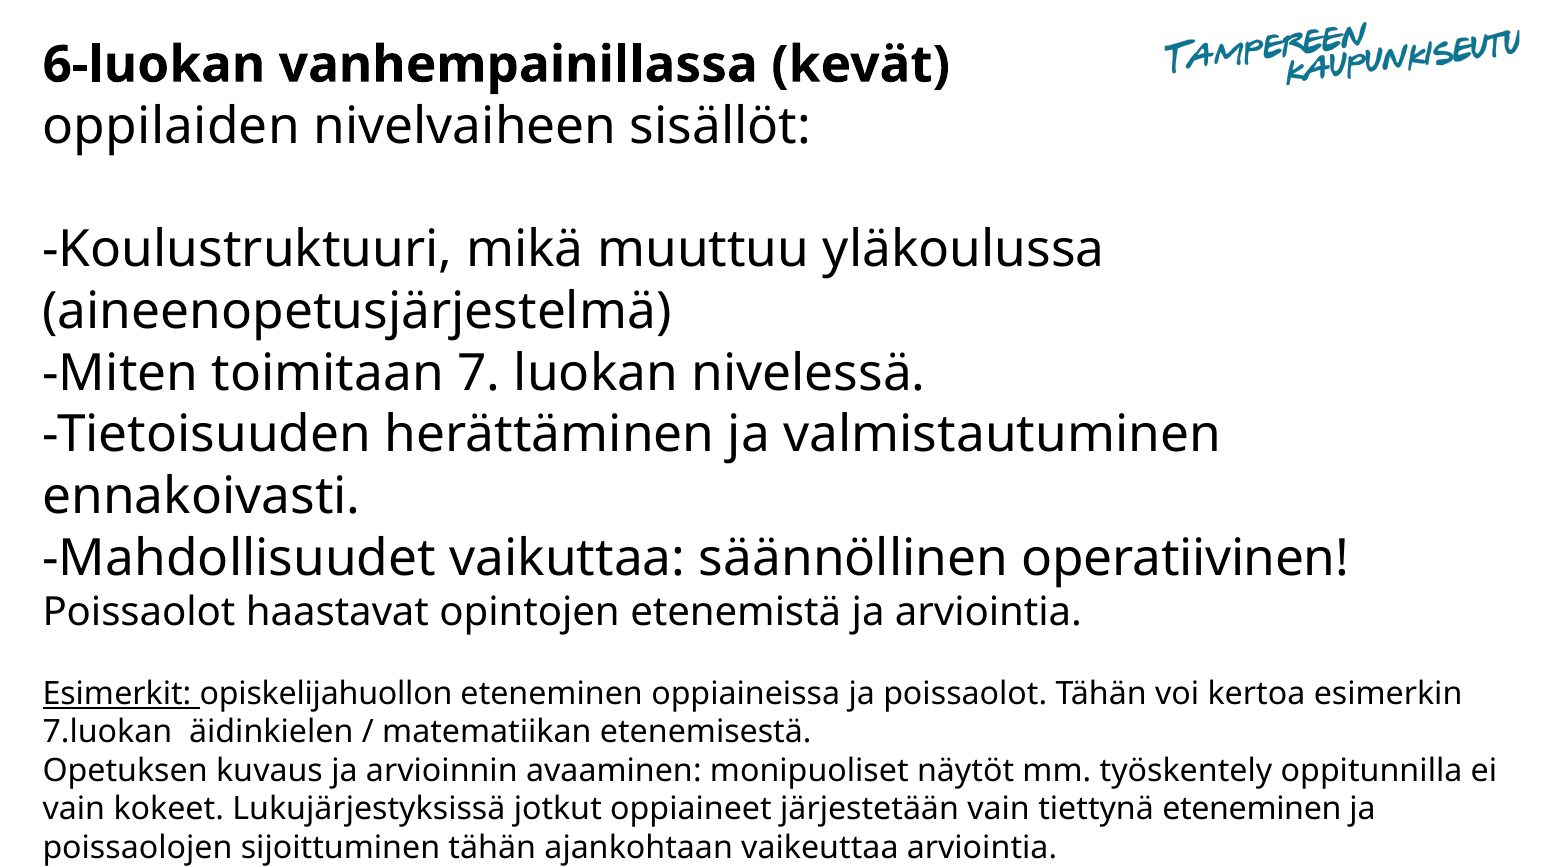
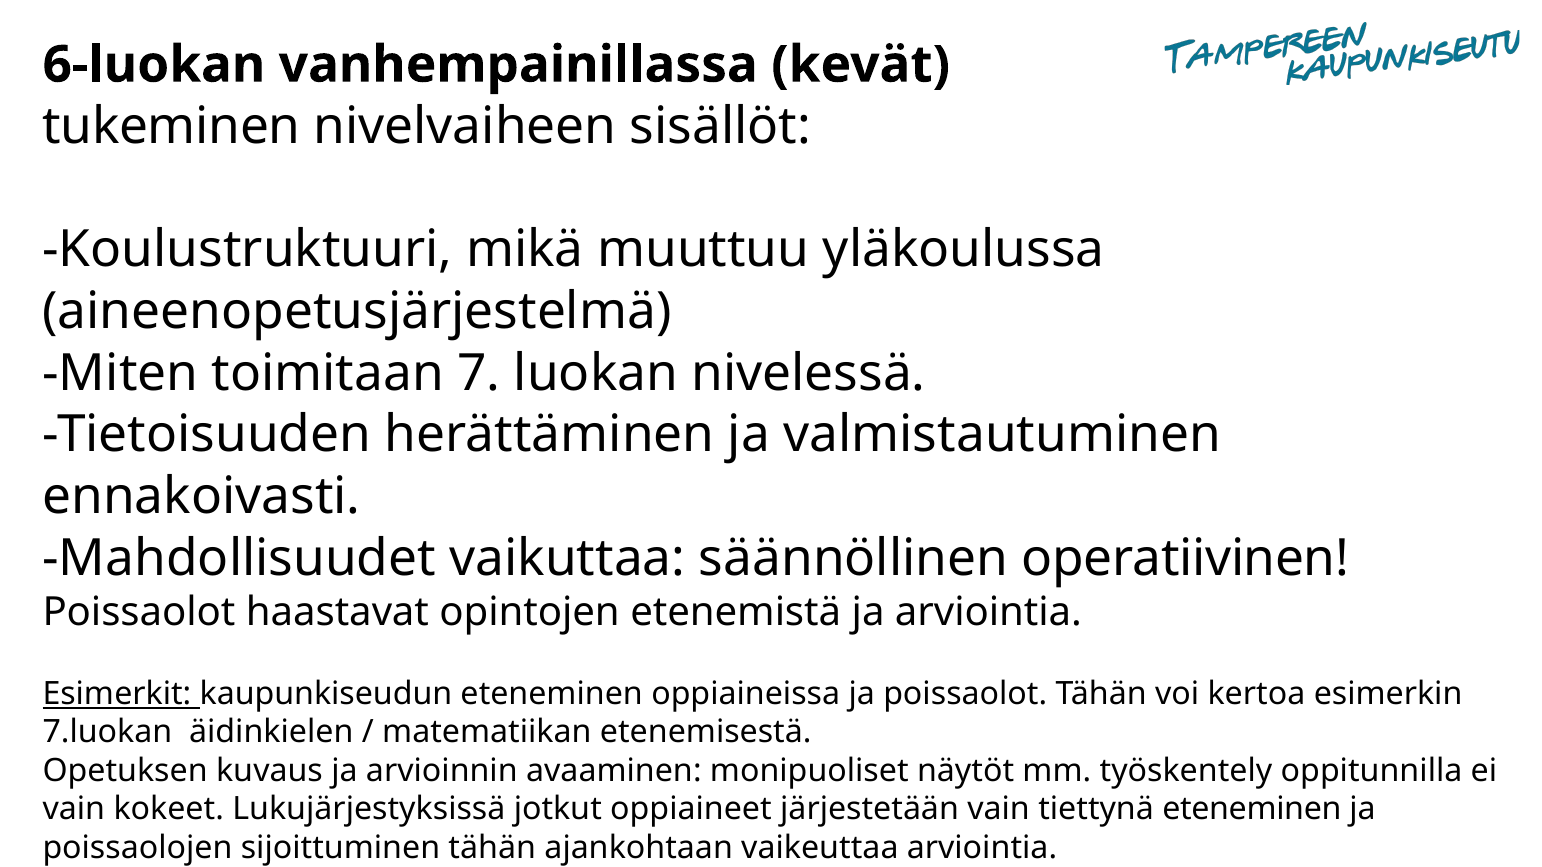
oppilaiden: oppilaiden -> tukeminen (172, 127)
opiskelijahuollon: opiskelijahuollon -> kaupunkiseudun (326, 694)
